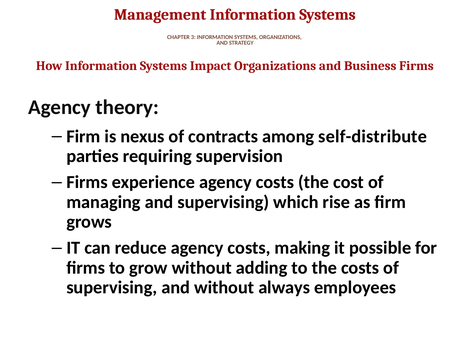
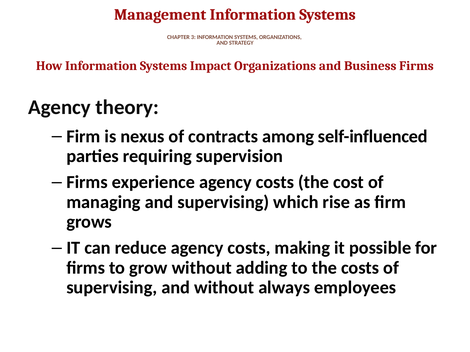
self-distribute: self-distribute -> self-influenced (373, 137)
